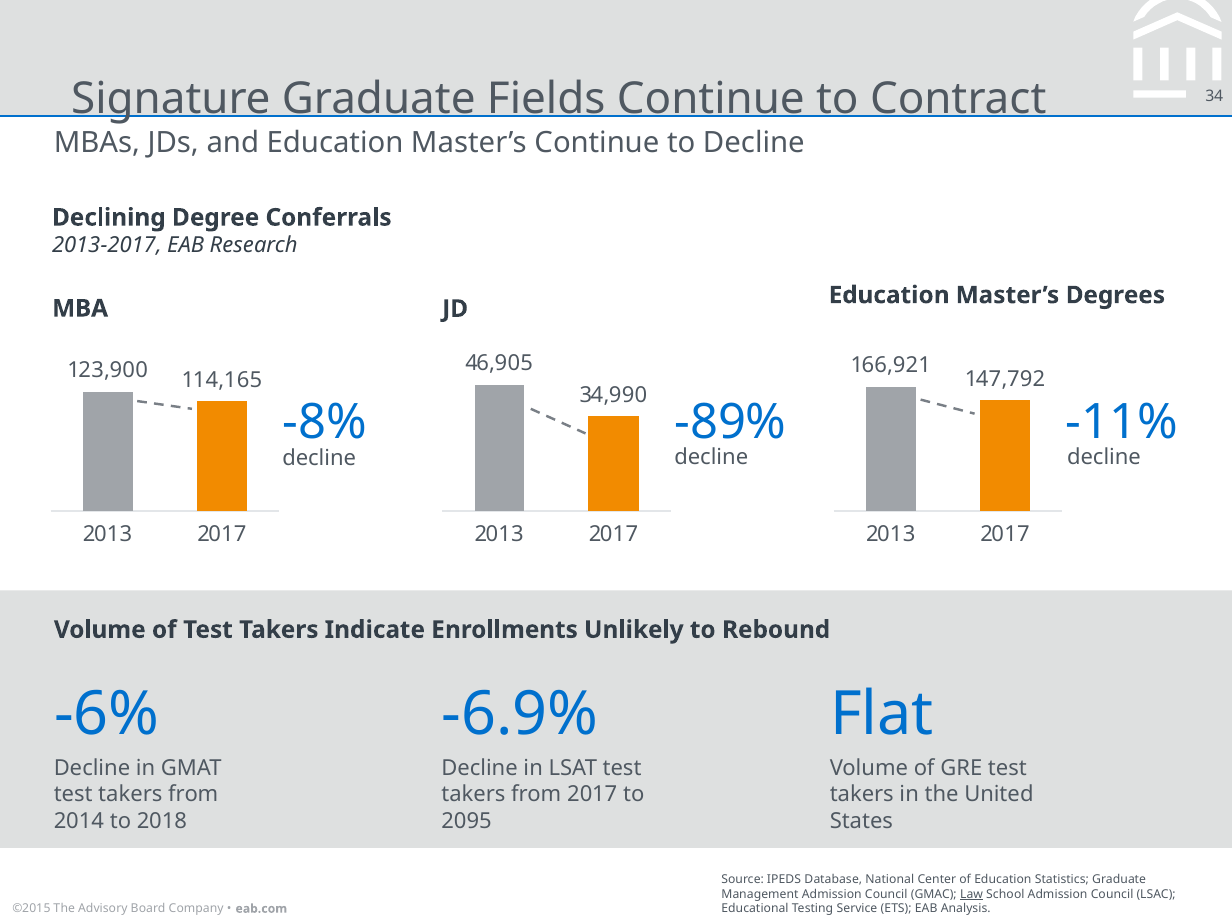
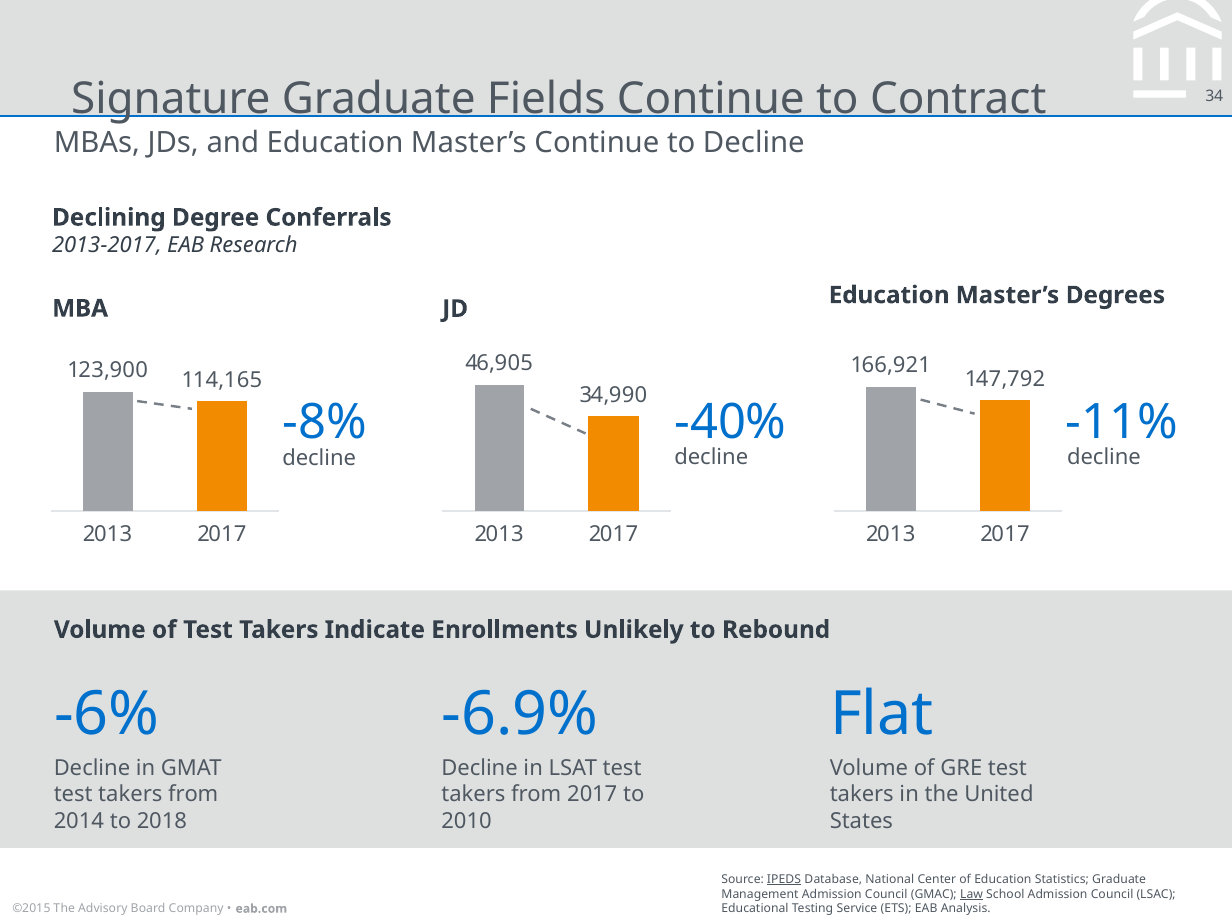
-89%: -89% -> -40% (730, 422)
2095: 2095 -> 2010 (467, 821)
IPEDS underline: none -> present (784, 879)
